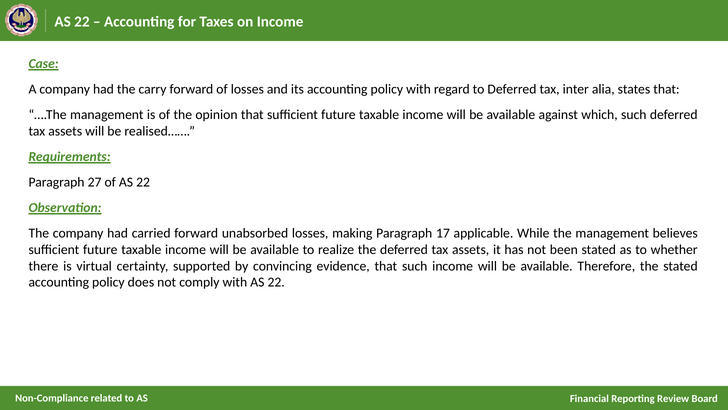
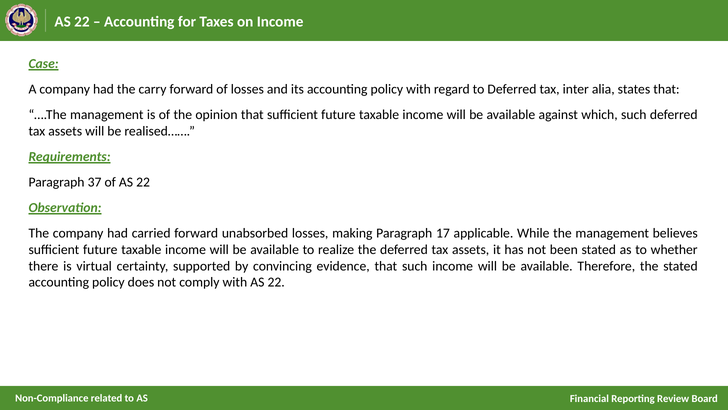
27: 27 -> 37 (95, 182)
